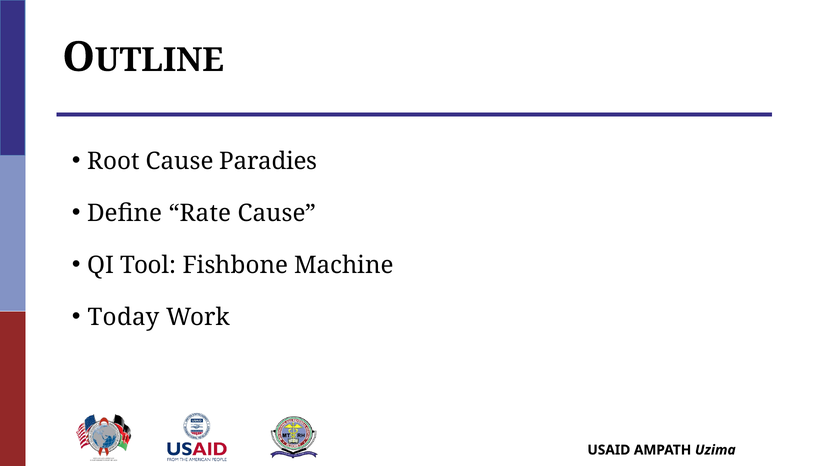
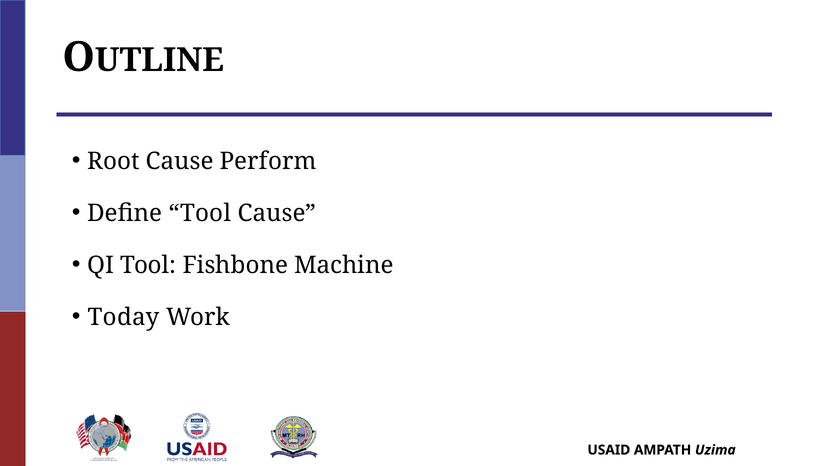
Paradies: Paradies -> Perform (268, 161)
Define Rate: Rate -> Tool (200, 213)
